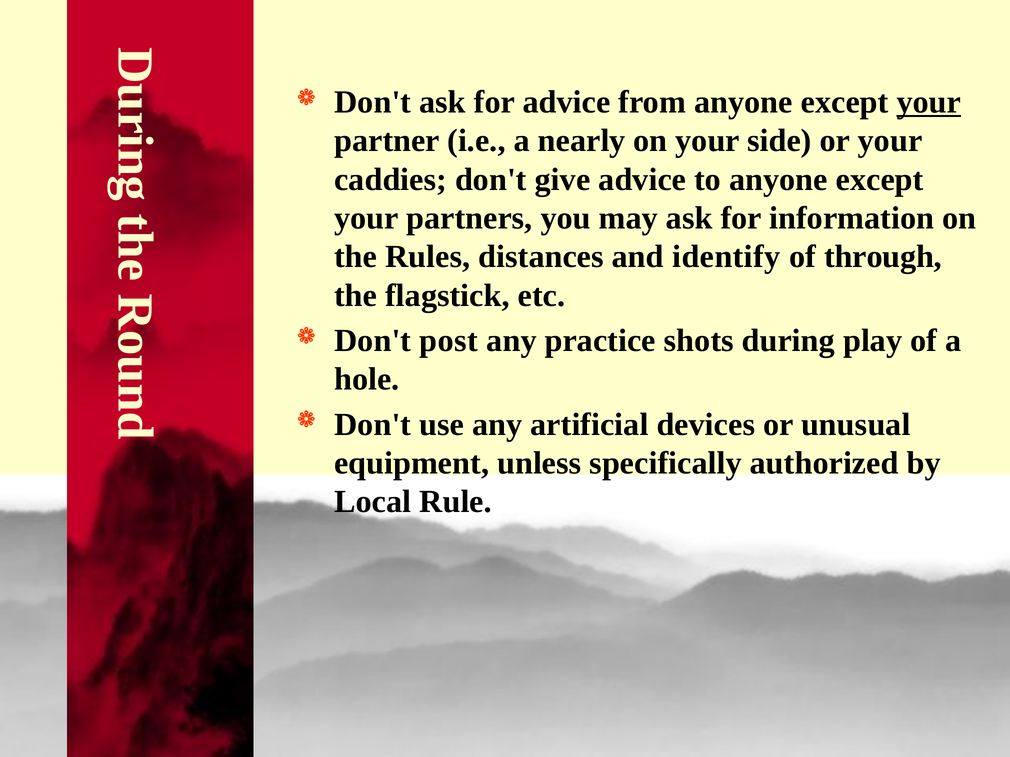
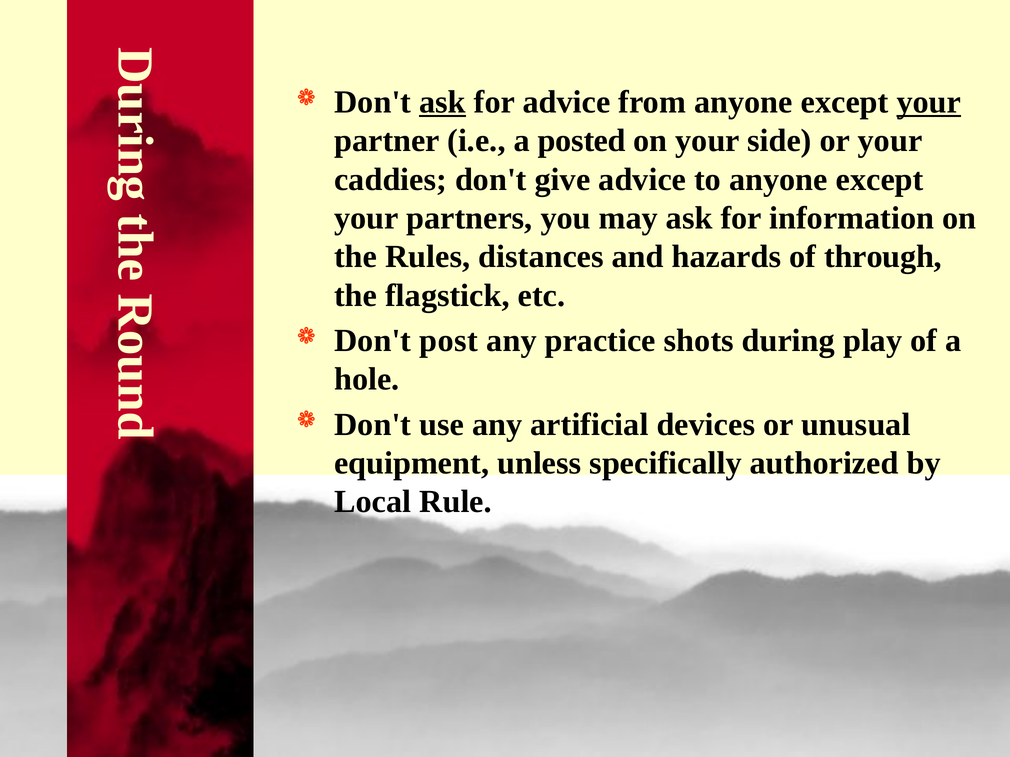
ask underline: none -> present (443, 102)
nearly: nearly -> posted (582, 141)
identify: identify -> hazards (727, 257)
